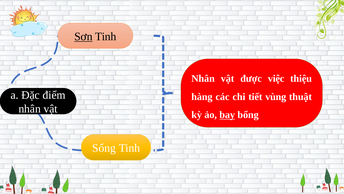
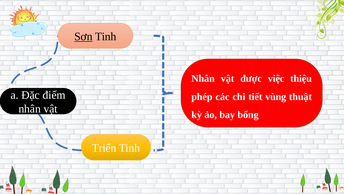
hàng: hàng -> phép (202, 97)
bay underline: present -> none (227, 115)
Sống: Sống -> Triển (104, 148)
